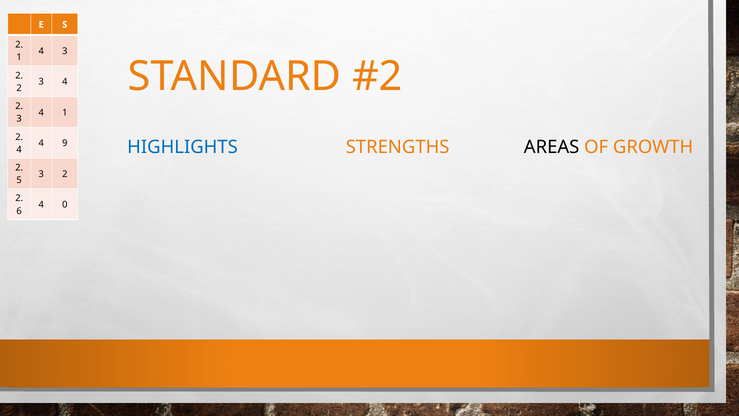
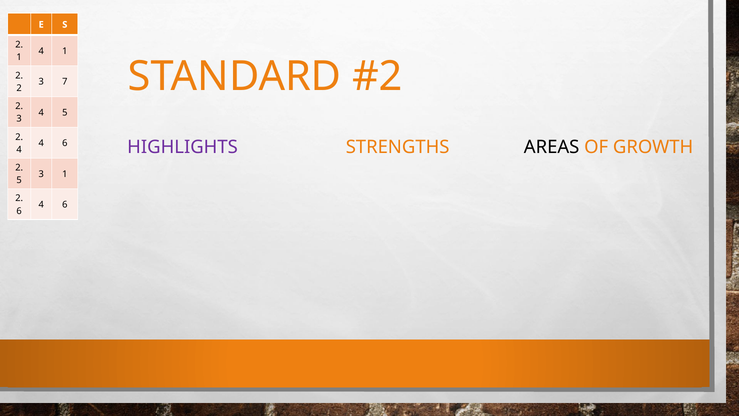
4 3: 3 -> 1 (65, 51)
4: 4 -> 7 (65, 82)
4 1: 1 -> 5 (65, 112)
9: 9 -> 6 (65, 143)
HIGHLIGHTS colour: blue -> purple (183, 147)
2: 2 -> 1 (65, 174)
0: 0 -> 6 (65, 205)
